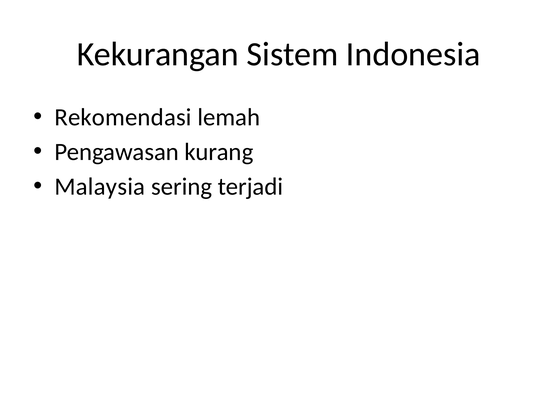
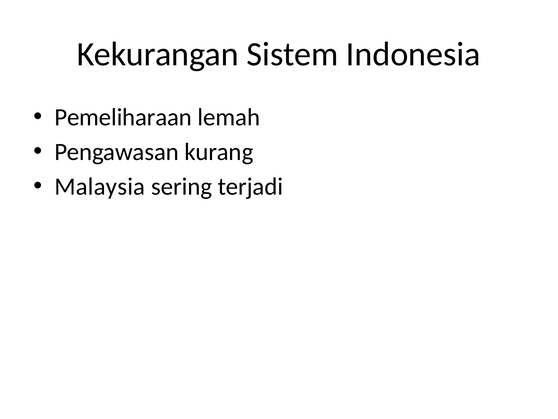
Rekomendasi: Rekomendasi -> Pemeliharaan (123, 117)
